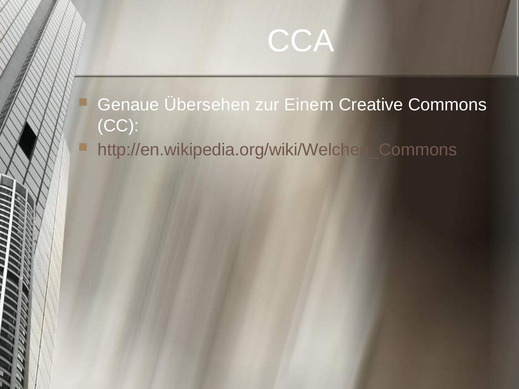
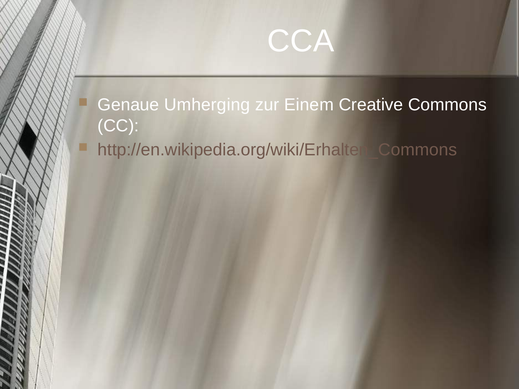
Übersehen: Übersehen -> Umherging (207, 105)
http://en.wikipedia.org/wiki/Welchen_Commons: http://en.wikipedia.org/wiki/Welchen_Commons -> http://en.wikipedia.org/wiki/Erhalten_Commons (277, 150)
